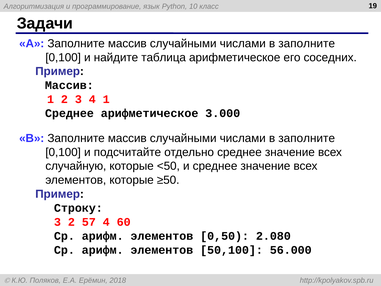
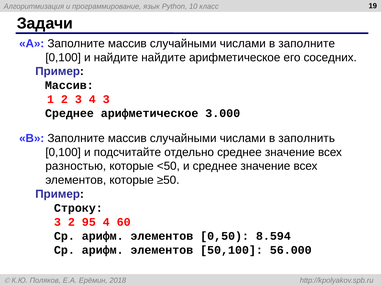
найдите таблица: таблица -> найдите (164, 57)
4 1: 1 -> 3 (106, 99)
заполните: заполните -> заполнить (307, 138)
случайную: случайную -> разностью (76, 166)
57: 57 -> 95 (89, 222)
2.080: 2.080 -> 8.594 (273, 236)
